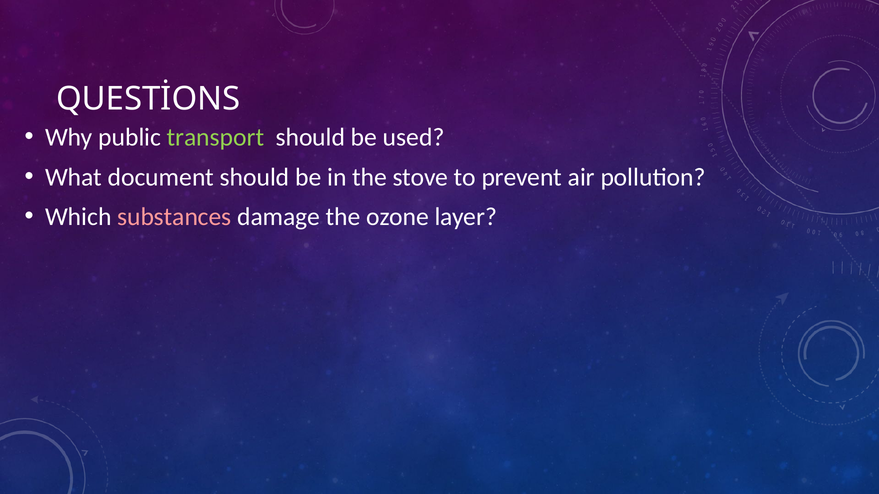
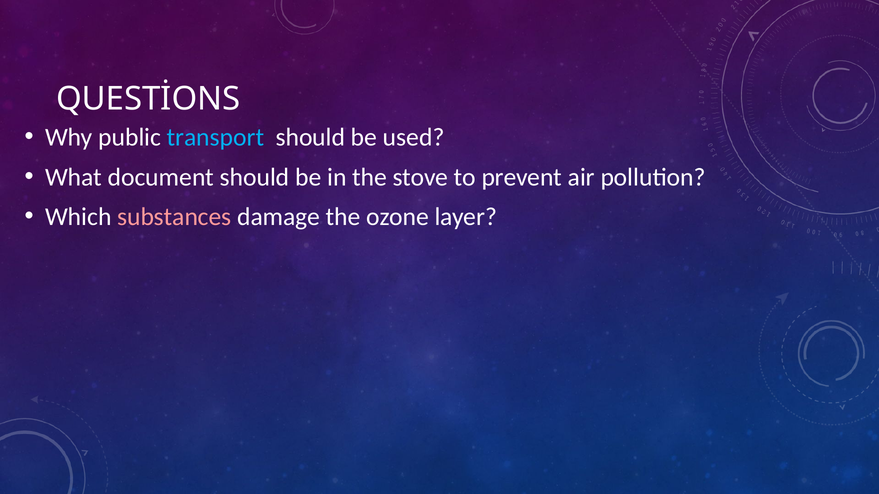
transport colour: light green -> light blue (215, 137)
